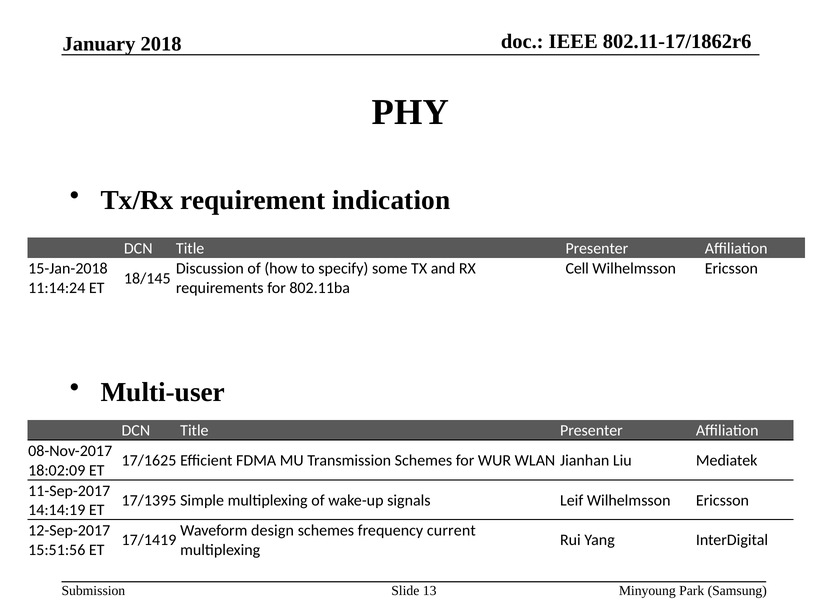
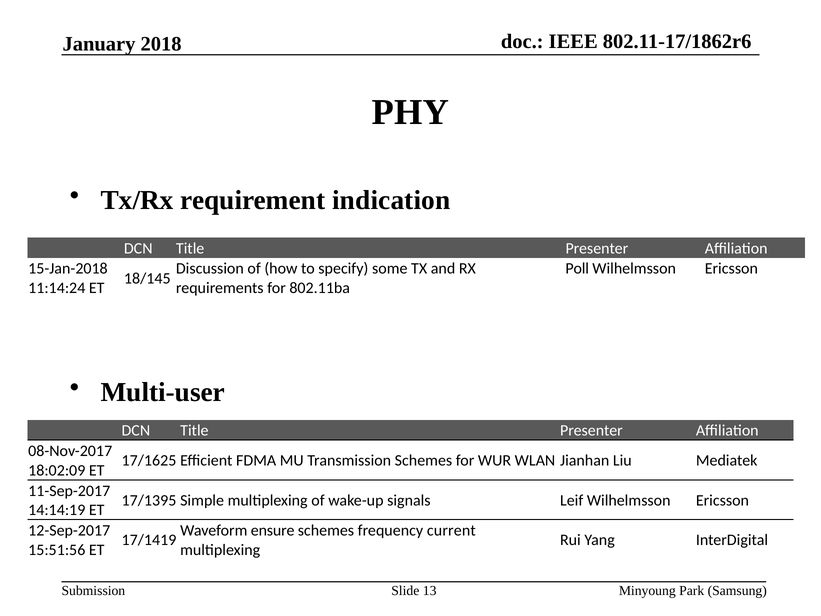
Cell: Cell -> Poll (577, 268)
design: design -> ensure (273, 530)
